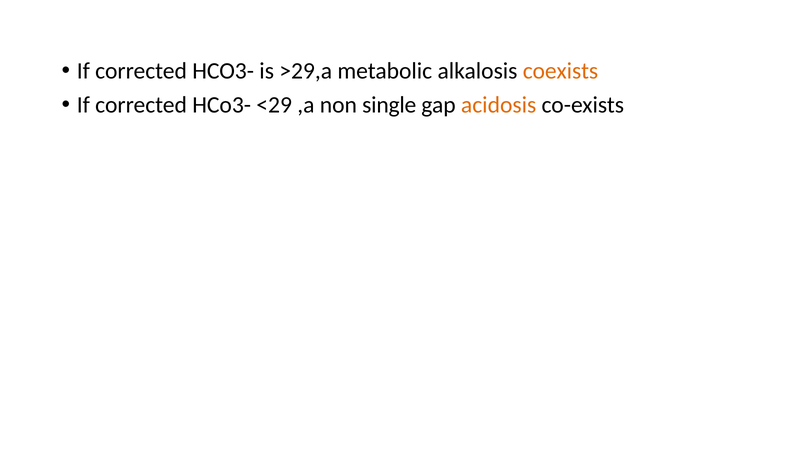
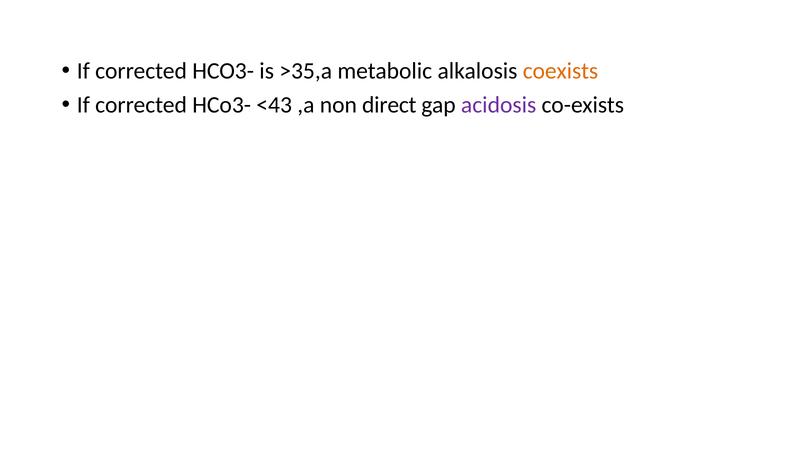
>29,a: >29,a -> >35,a (306, 71)
<29: <29 -> <43 (274, 105)
single: single -> direct (389, 105)
acidosis colour: orange -> purple (499, 105)
